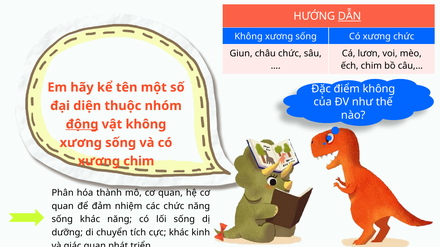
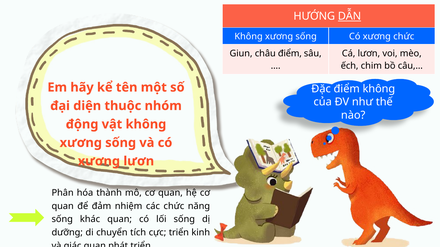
châu chức: chức -> điểm (290, 54)
động underline: present -> none (82, 125)
xương chim: chim -> lươn (139, 161)
khác năng: năng -> quan (120, 220)
cực khác: khác -> triển (179, 233)
